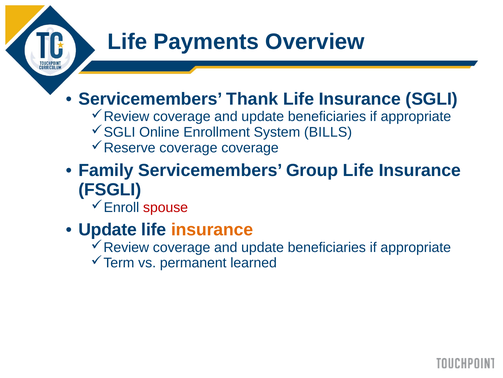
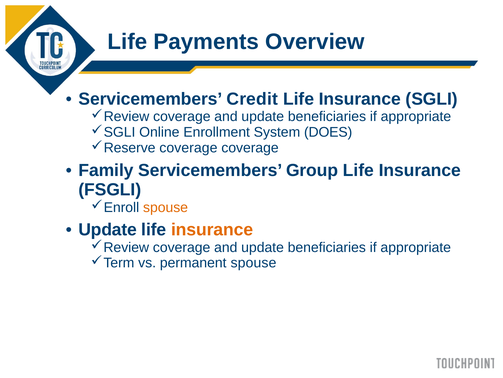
Thank: Thank -> Credit (252, 99)
BILLS: BILLS -> DOES (328, 132)
spouse colour: red -> orange (166, 207)
permanent learned: learned -> spouse (253, 262)
